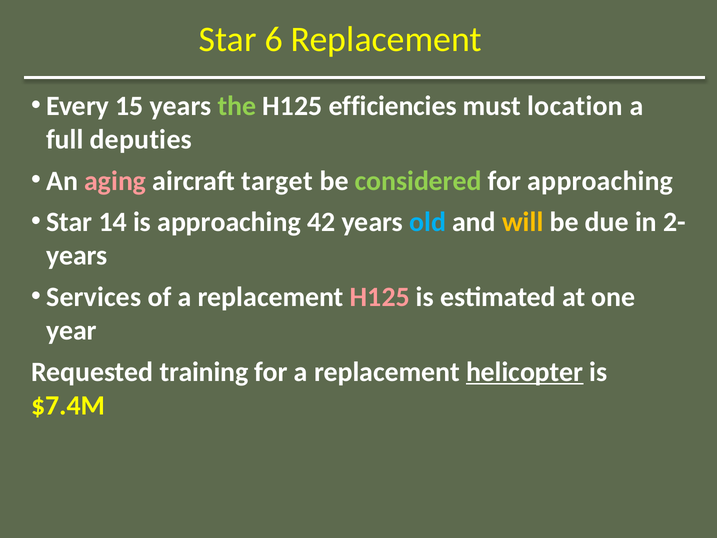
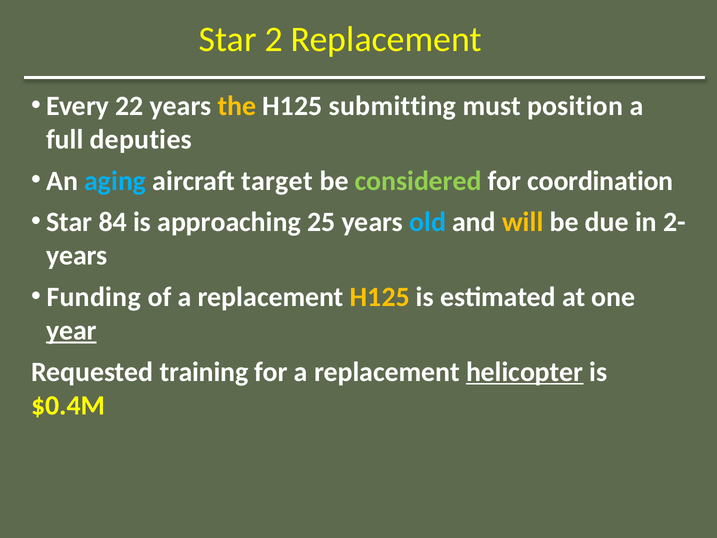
6: 6 -> 2 (274, 39)
15: 15 -> 22 (129, 106)
the colour: light green -> yellow (237, 106)
efficiencies: efficiencies -> submitting (392, 106)
location: location -> position (575, 106)
aging colour: pink -> light blue (115, 181)
for approaching: approaching -> coordination (600, 181)
14: 14 -> 84 (113, 222)
42: 42 -> 25 (321, 222)
Services: Services -> Funding (94, 297)
H125 colour: pink -> yellow (380, 297)
year underline: none -> present (72, 330)
$7.4M: $7.4M -> $0.4M (68, 405)
